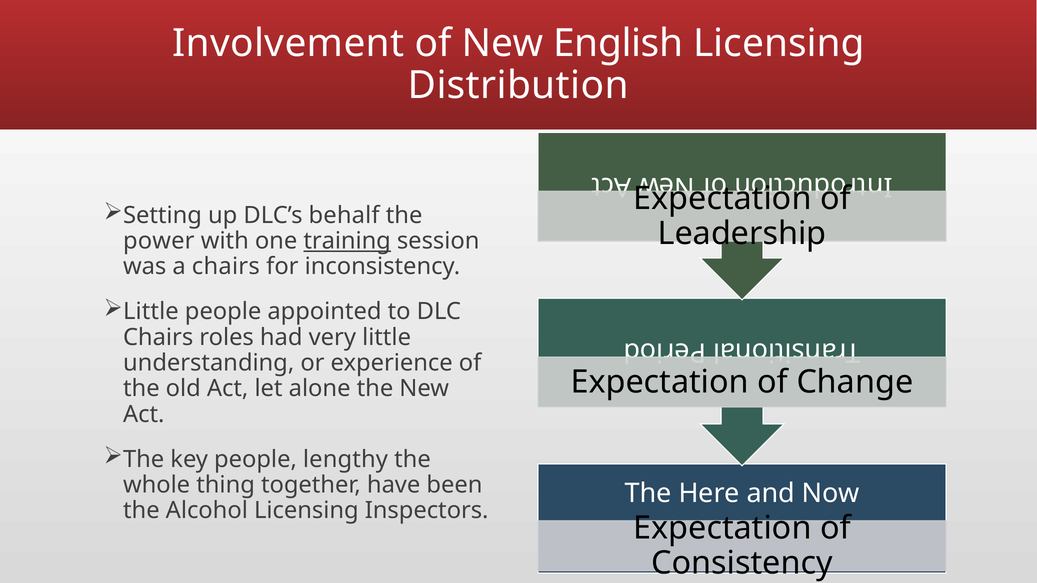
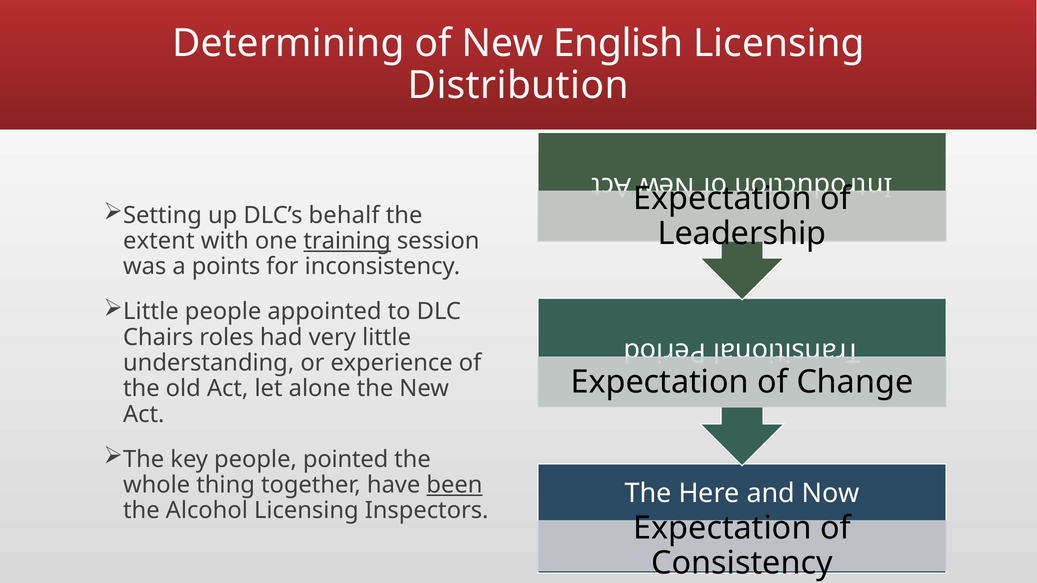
Involvement: Involvement -> Determining (288, 44)
power: power -> extent (159, 241)
a chairs: chairs -> points (226, 267)
lengthy: lengthy -> pointed (346, 460)
been underline: none -> present (454, 485)
